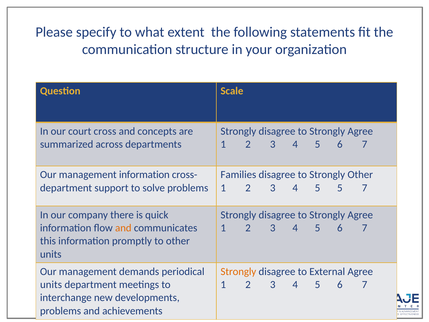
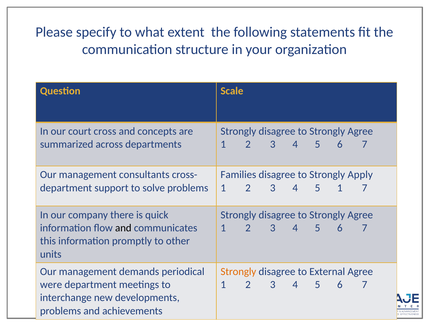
management information: information -> consultants (144, 175)
Strongly Other: Other -> Apply (360, 175)
5 5: 5 -> 1 (340, 188)
and colour: orange -> black (123, 228)
units: units -> were (51, 284)
